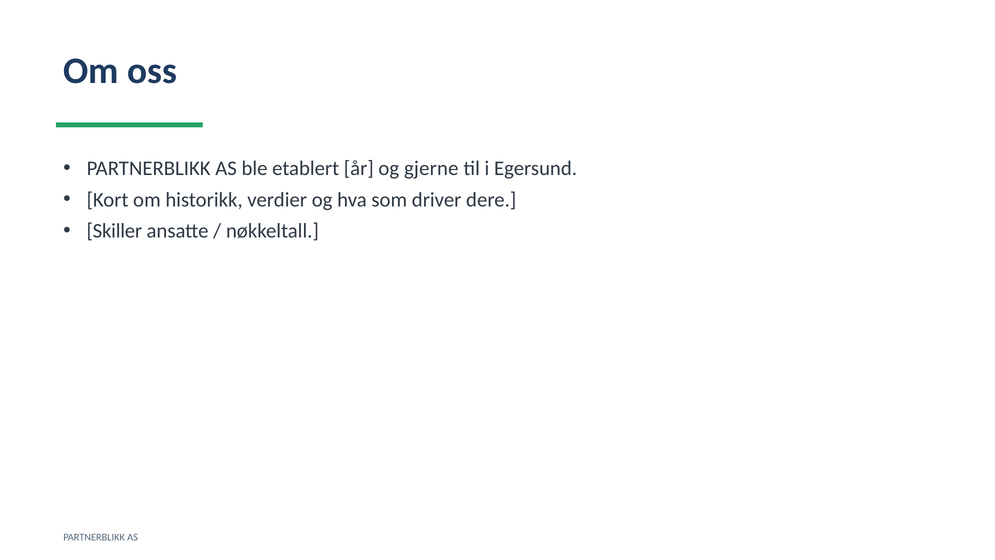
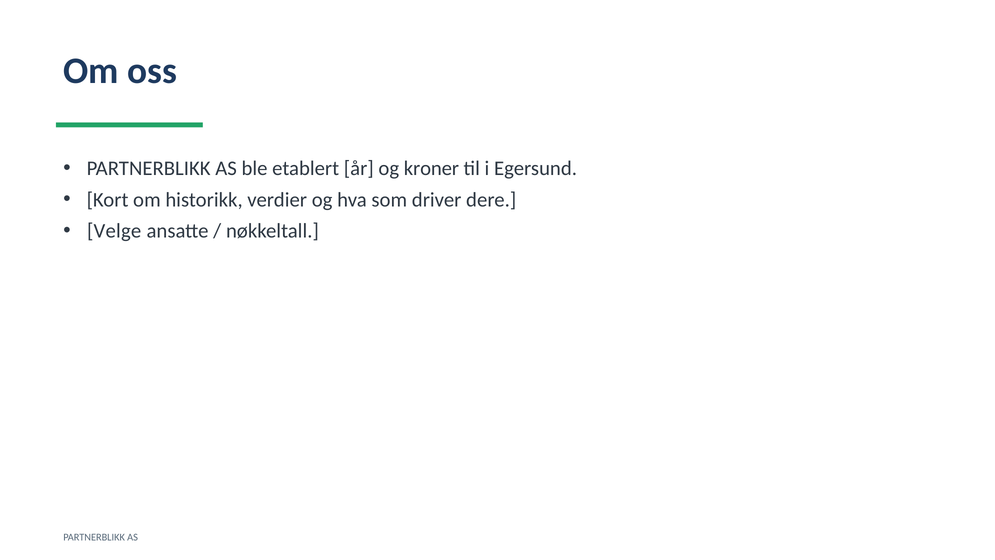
gjerne: gjerne -> kroner (431, 169)
Skiller: Skiller -> Velge (114, 231)
